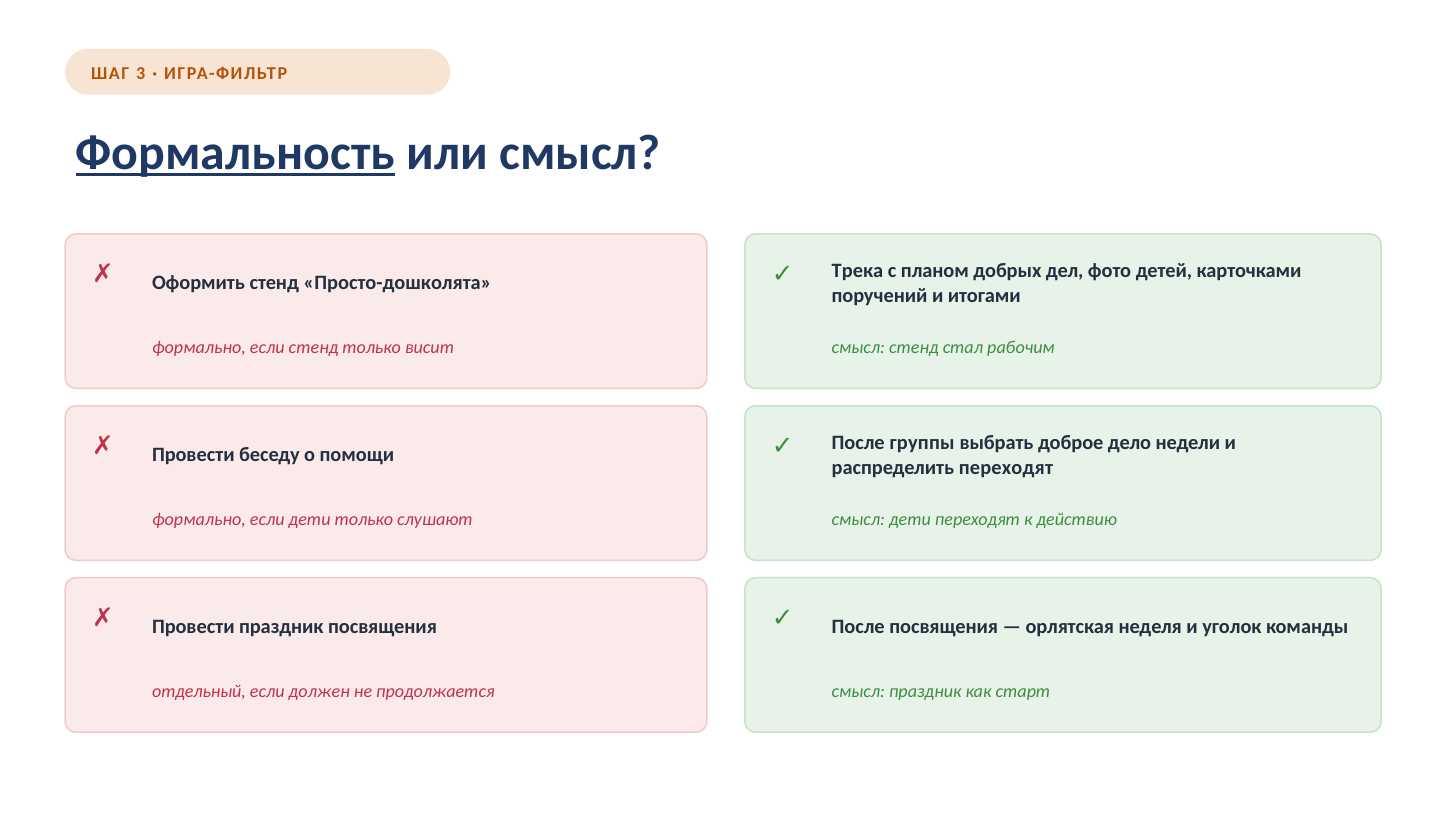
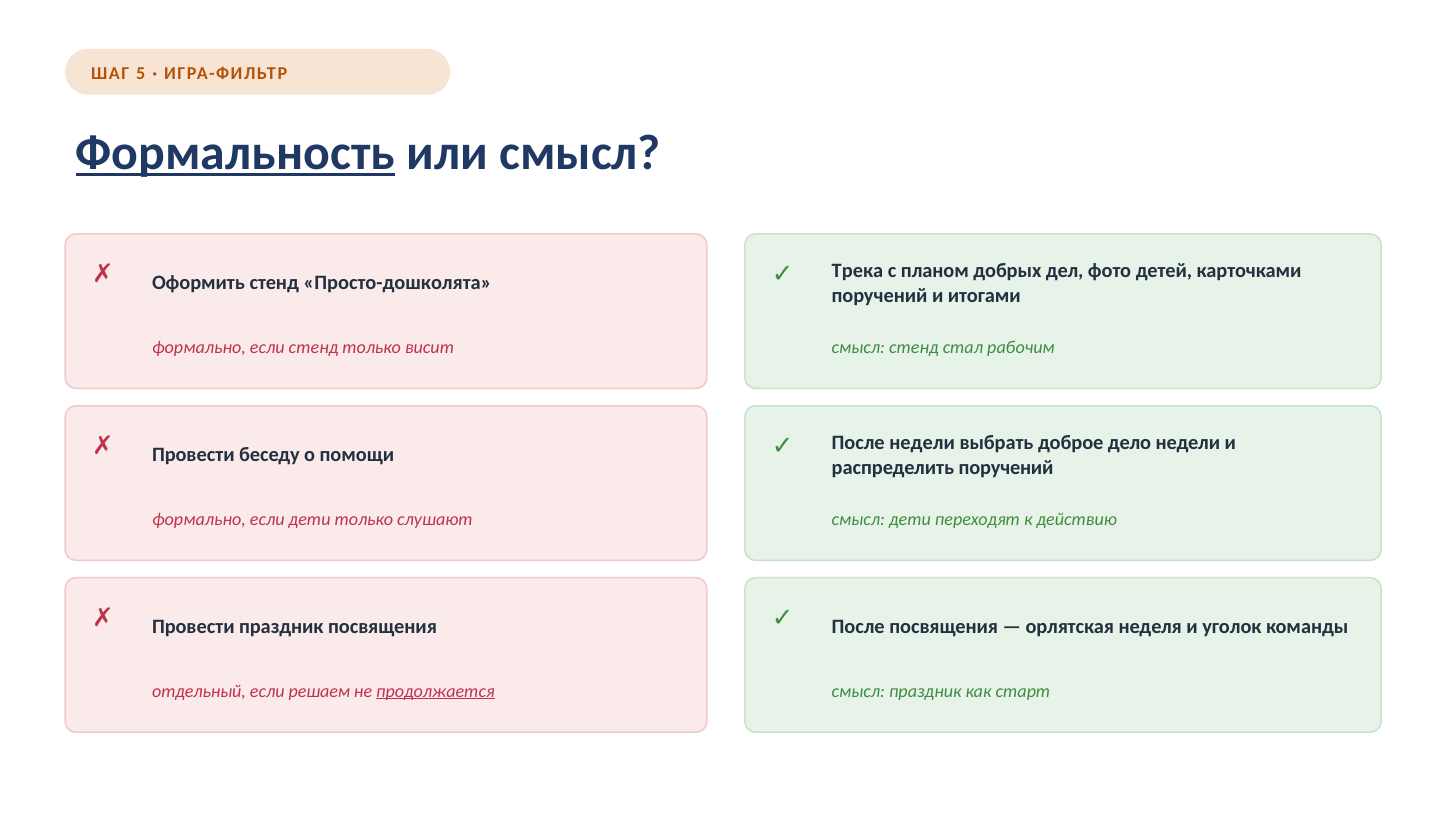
3: 3 -> 5 (141, 73)
После группы: группы -> недели (922, 443)
распределить переходят: переходят -> поручений (1006, 467)
должен: должен -> решаем (319, 691)
продолжается underline: none -> present (435, 691)
